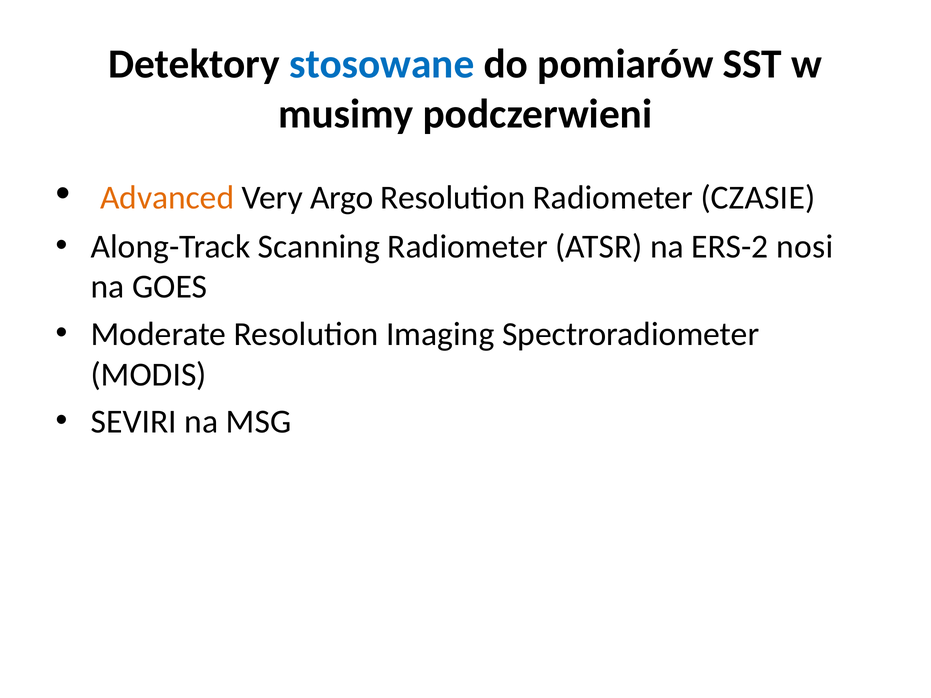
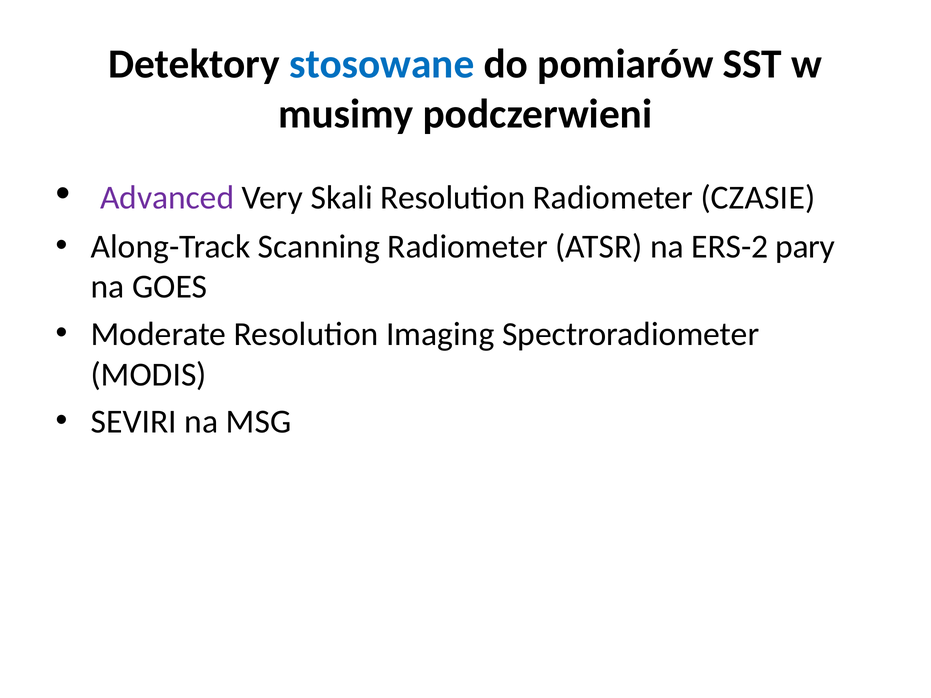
Advanced colour: orange -> purple (167, 198)
Argo: Argo -> Skali (342, 198)
nosi: nosi -> pary (805, 247)
